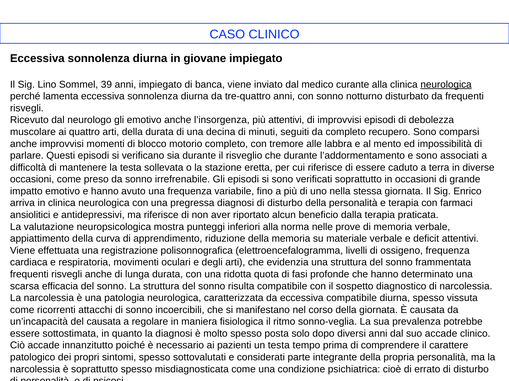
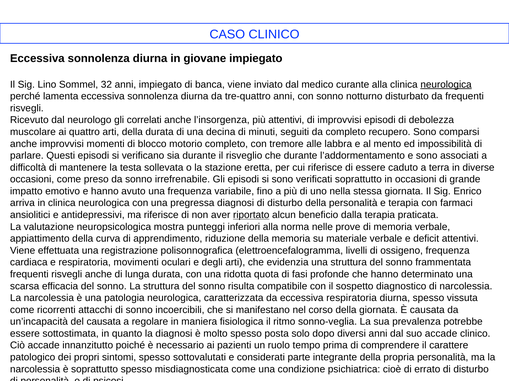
39: 39 -> 32 (106, 85)
gli emotivo: emotivo -> correlati (144, 120)
riportato underline: none -> present (251, 215)
eccessiva compatibile: compatibile -> respiratoria (352, 299)
un testa: testa -> ruolo (279, 346)
